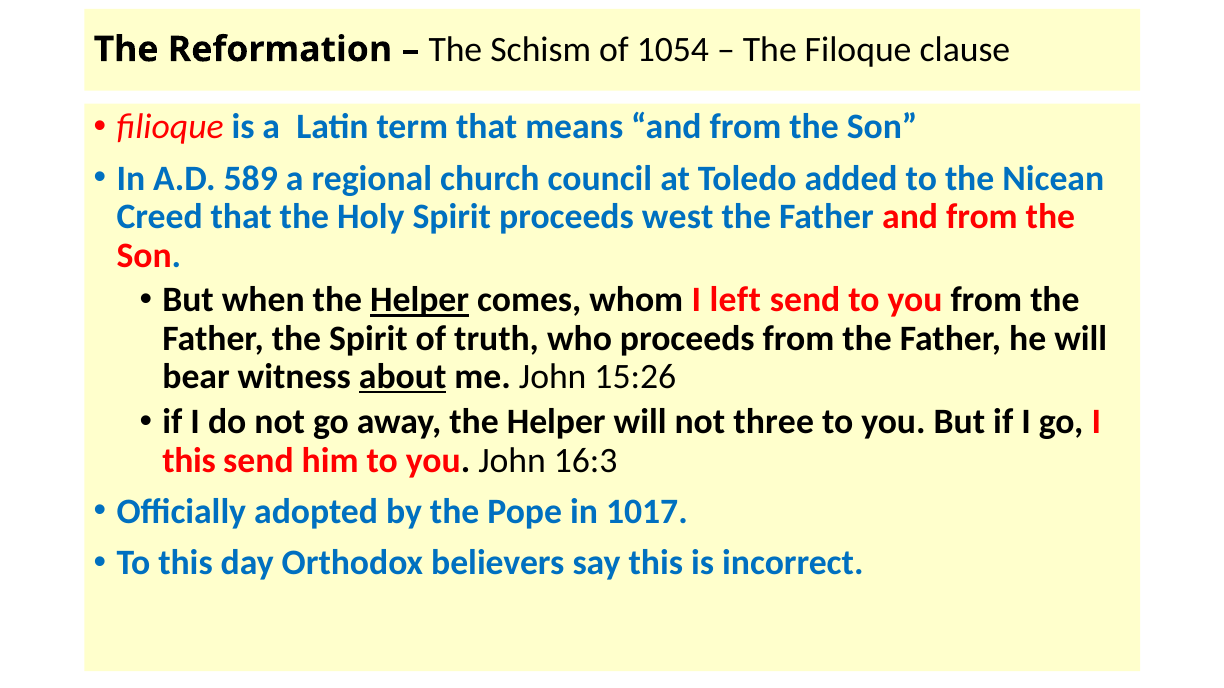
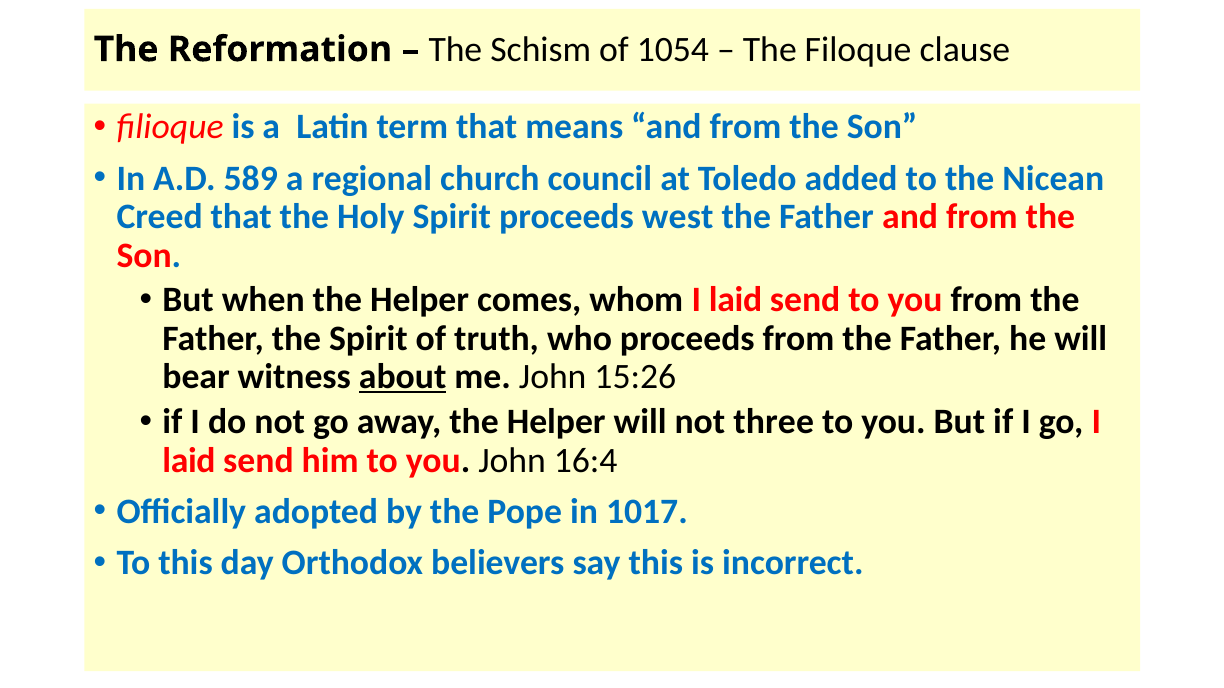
Helper underline: present -> none (420, 300)
whom I left: left -> laid (736, 300)
this: this -> laid (189, 461)
16:3: 16:3 -> 16:4 (586, 461)
